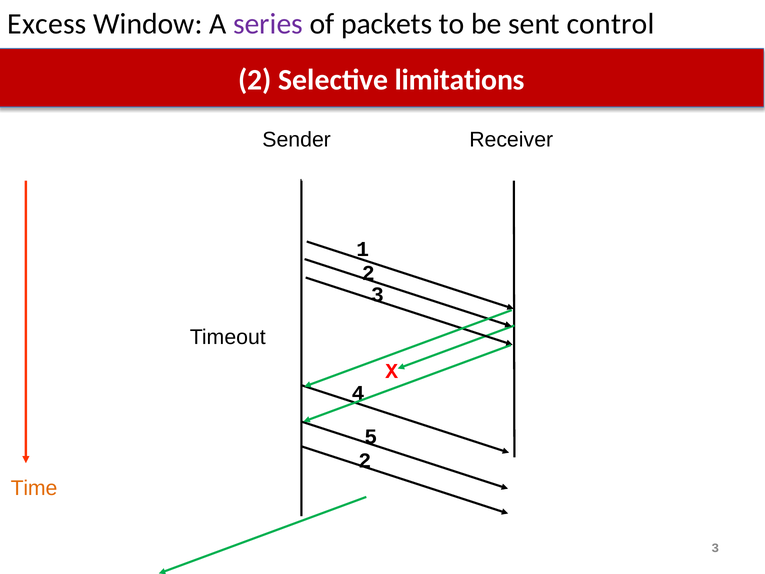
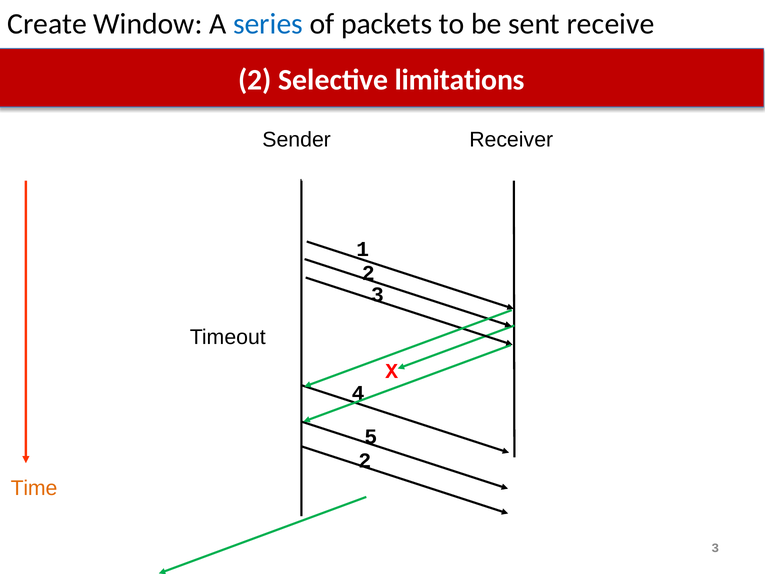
Excess: Excess -> Create (47, 24)
series colour: purple -> blue (268, 24)
control: control -> receive (611, 24)
